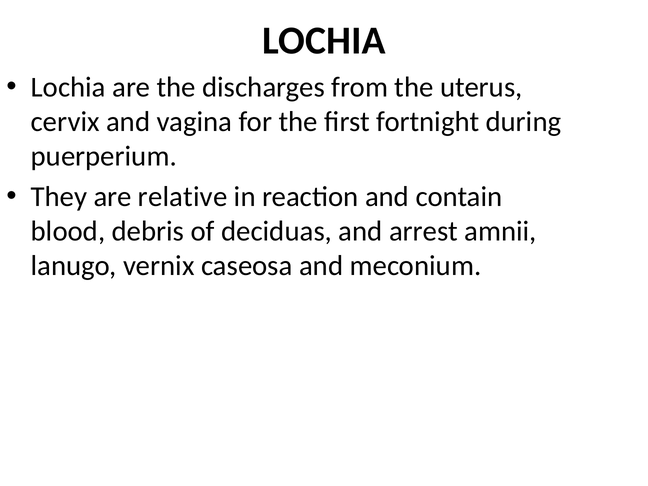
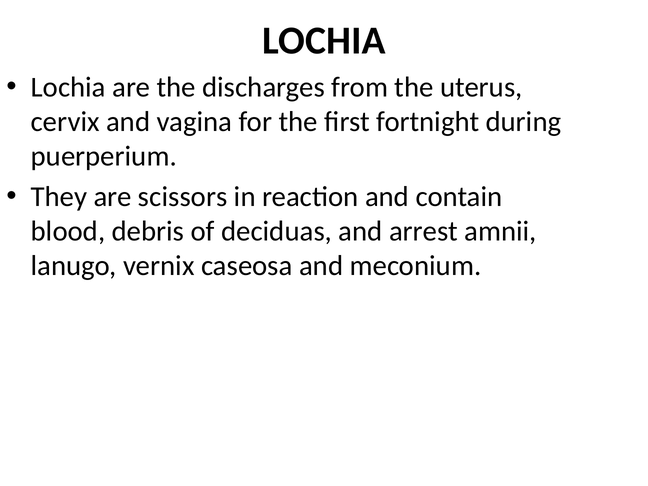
relative: relative -> scissors (183, 197)
